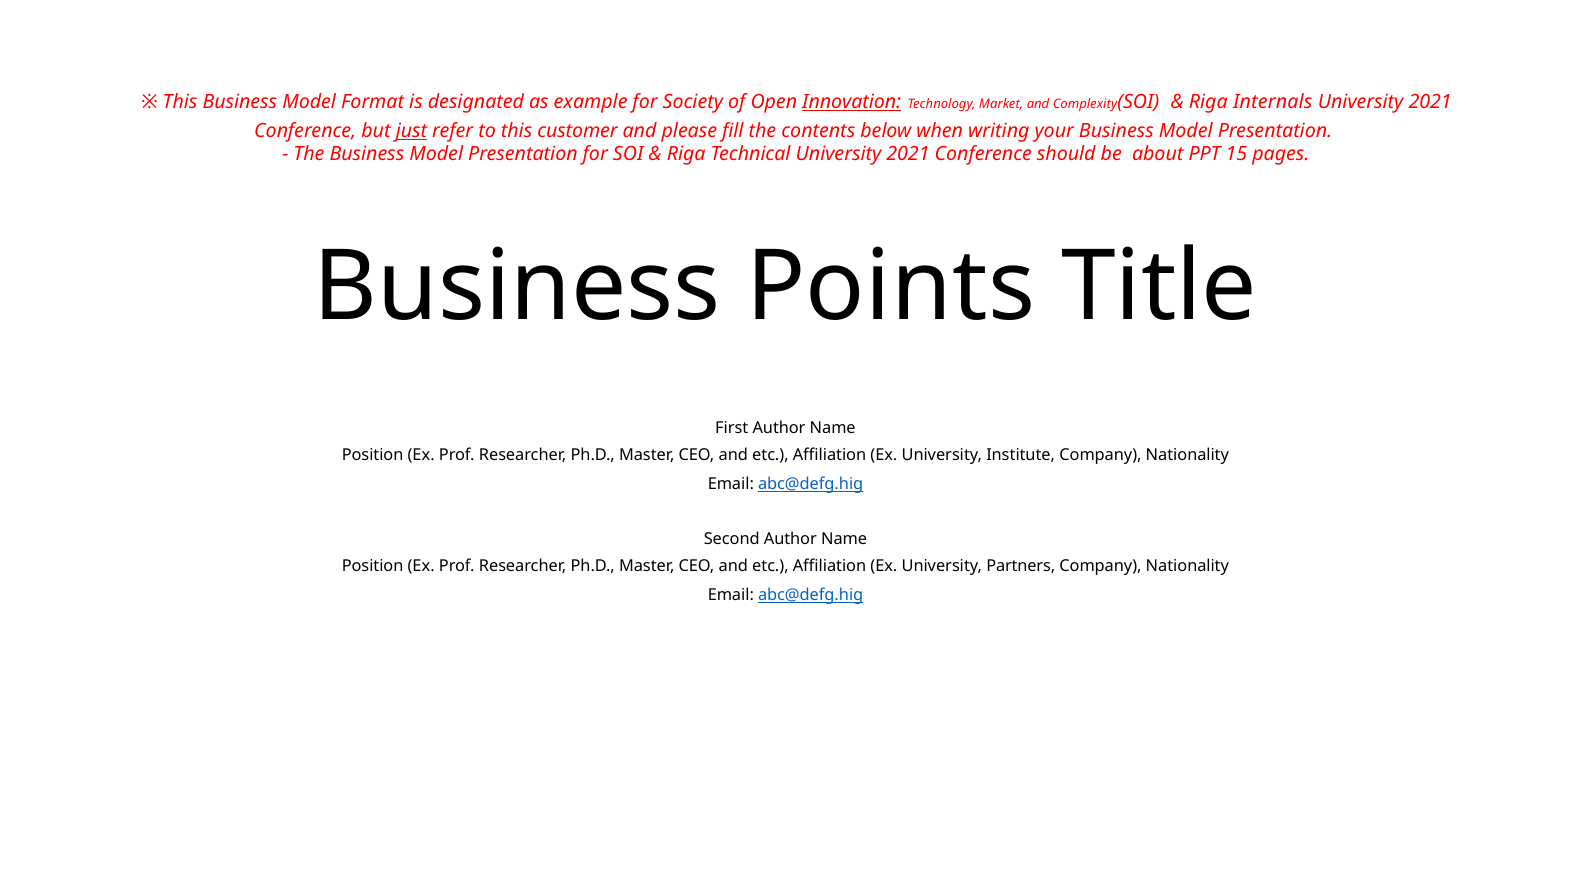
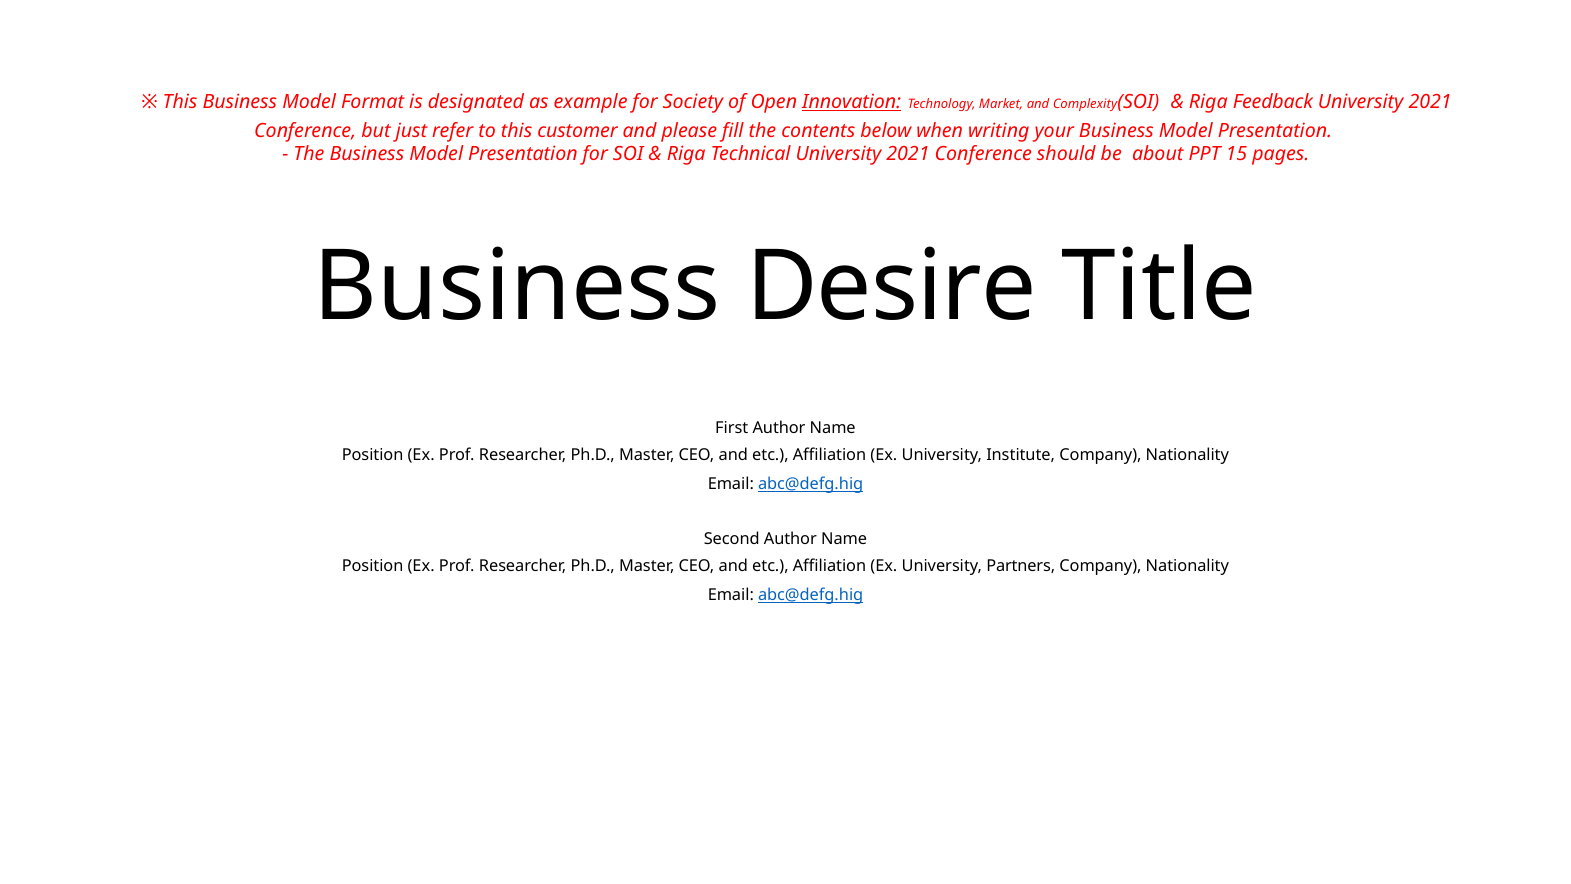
Internals: Internals -> Feedback (1273, 102)
just underline: present -> none (411, 131)
Points: Points -> Desire (891, 287)
